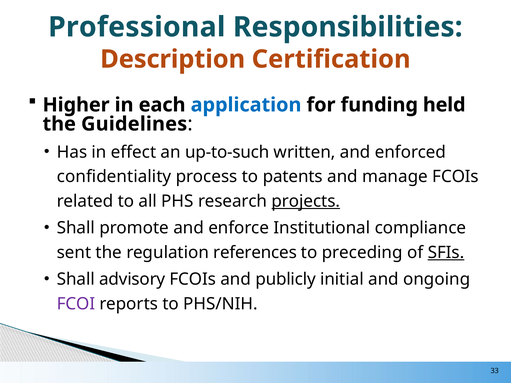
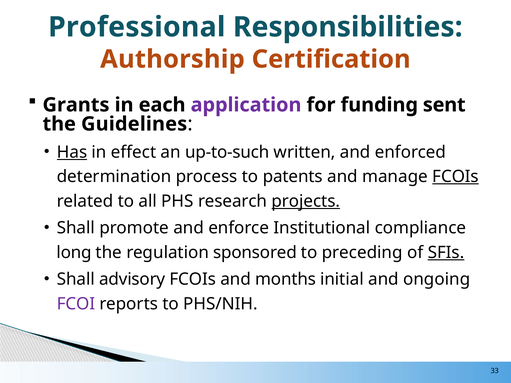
Description: Description -> Authorship (172, 59)
Higher: Higher -> Grants (76, 105)
application colour: blue -> purple (246, 105)
held: held -> sent (444, 105)
Has underline: none -> present (72, 152)
confidentiality: confidentiality -> determination (114, 177)
FCOIs underline: none -> present (456, 177)
sent: sent -> long (74, 253)
references: references -> sponsored (255, 253)
publicly: publicly -> months (286, 279)
